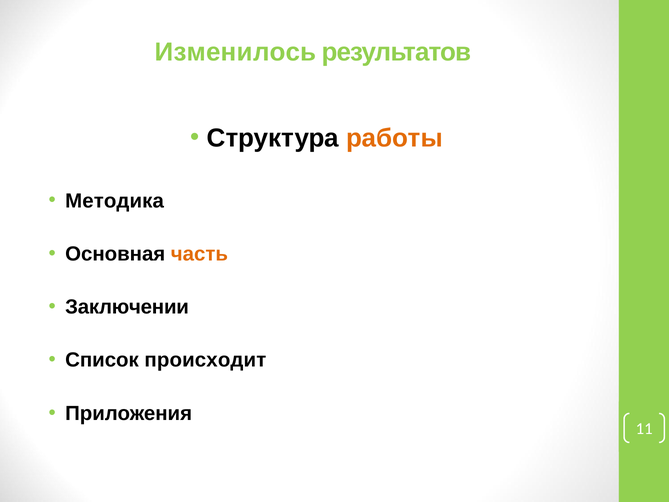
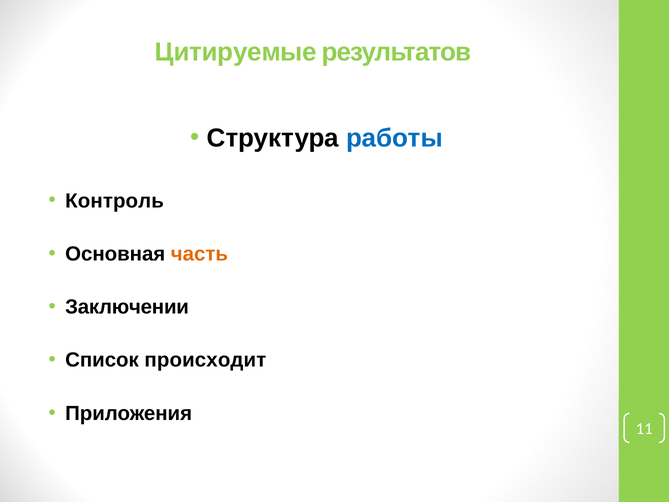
Изменилось: Изменилось -> Цитируемые (236, 52)
работы colour: orange -> blue (394, 138)
Методика: Методика -> Контроль (115, 201)
